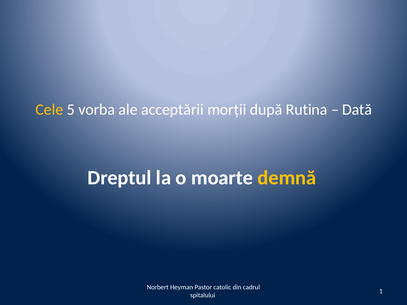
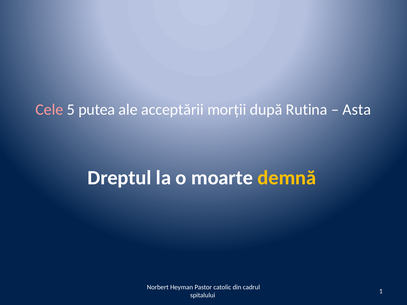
Cele colour: yellow -> pink (49, 110)
vorba: vorba -> putea (97, 110)
Dată: Dată -> Asta (357, 110)
